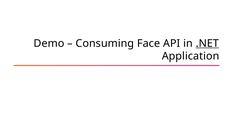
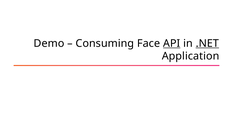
API underline: none -> present (172, 43)
